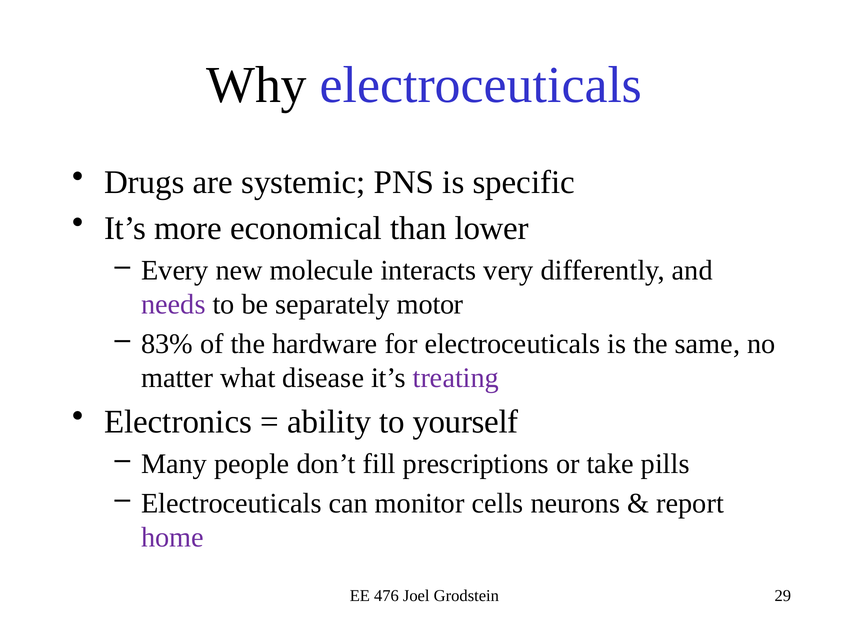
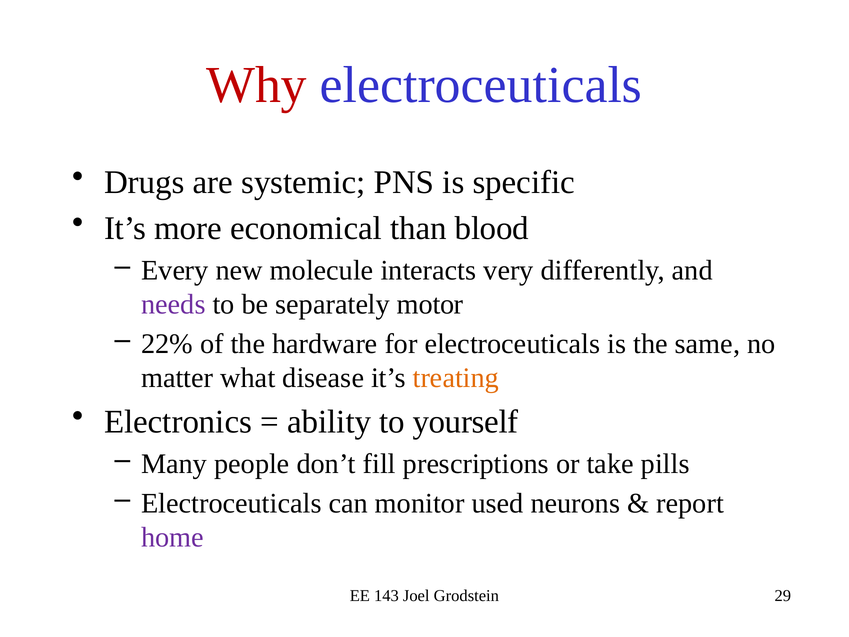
Why colour: black -> red (256, 85)
lower: lower -> blood (492, 228)
83%: 83% -> 22% (167, 344)
treating colour: purple -> orange (456, 378)
cells: cells -> used (498, 503)
476: 476 -> 143 (386, 595)
